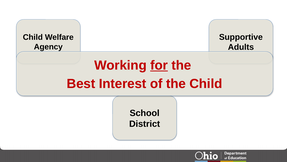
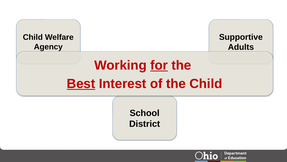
Best underline: none -> present (81, 84)
